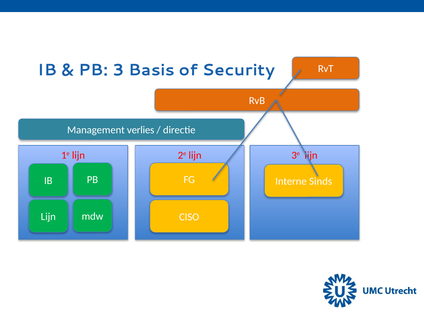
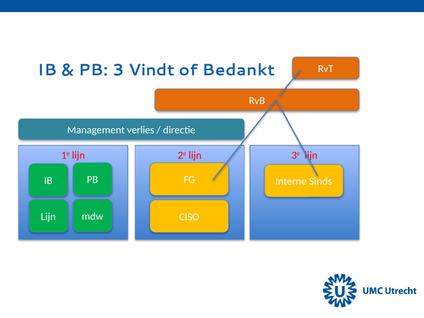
Basis: Basis -> Vindt (152, 70)
Security: Security -> Bedankt (239, 70)
